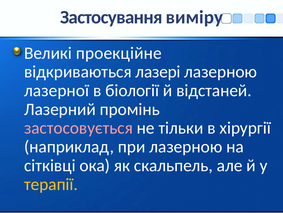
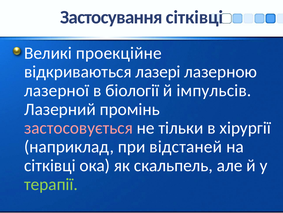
Застосування виміру: виміру -> сітківці (194, 17)
відстаней: відстаней -> імпульсів (214, 90)
при лазерною: лазерною -> відстаней (186, 146)
терапії colour: yellow -> light green (51, 184)
